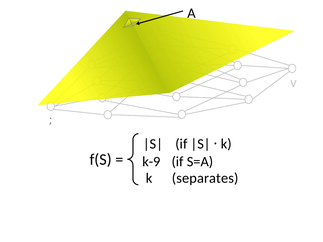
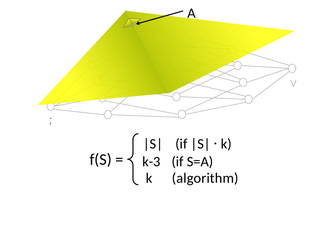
k-9: k-9 -> k-3 (151, 162)
separates: separates -> algorithm (205, 178)
